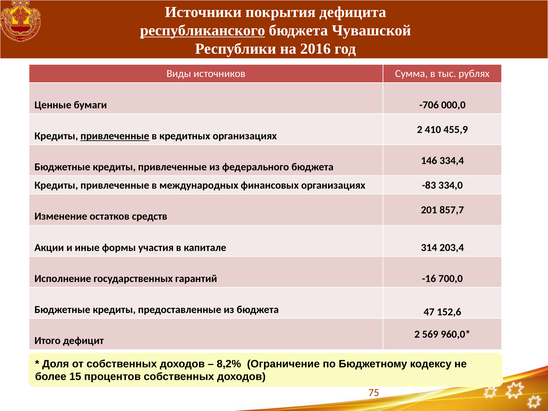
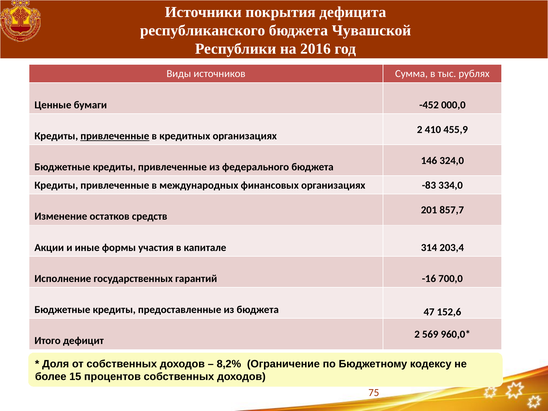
республиканского underline: present -> none (203, 30)
-706: -706 -> -452 (429, 105)
334,4: 334,4 -> 324,0 (452, 161)
